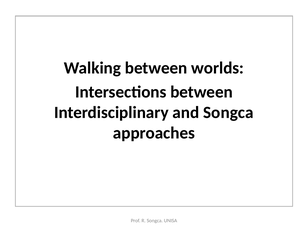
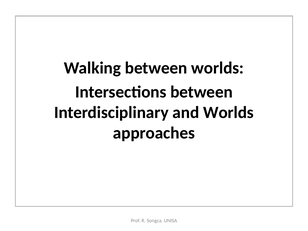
and Songca: Songca -> Worlds (228, 113)
